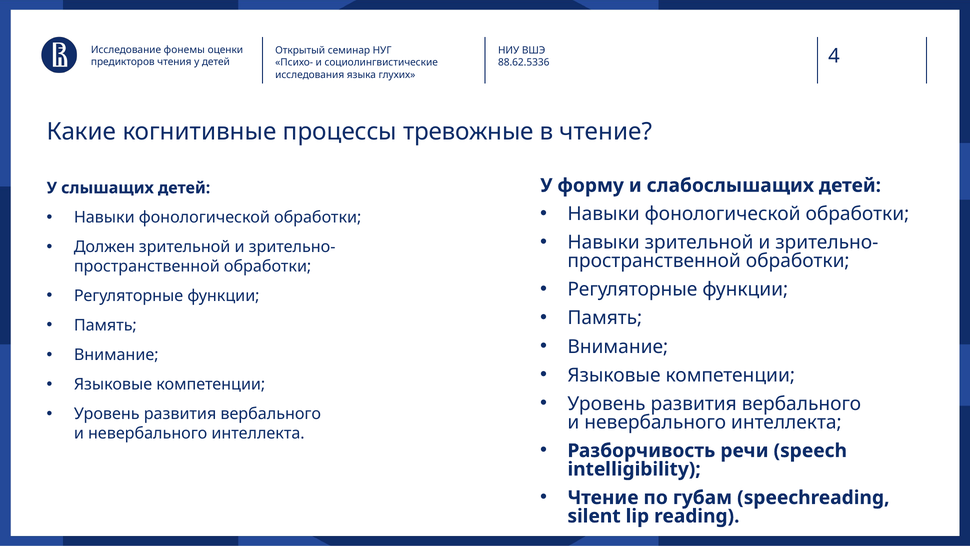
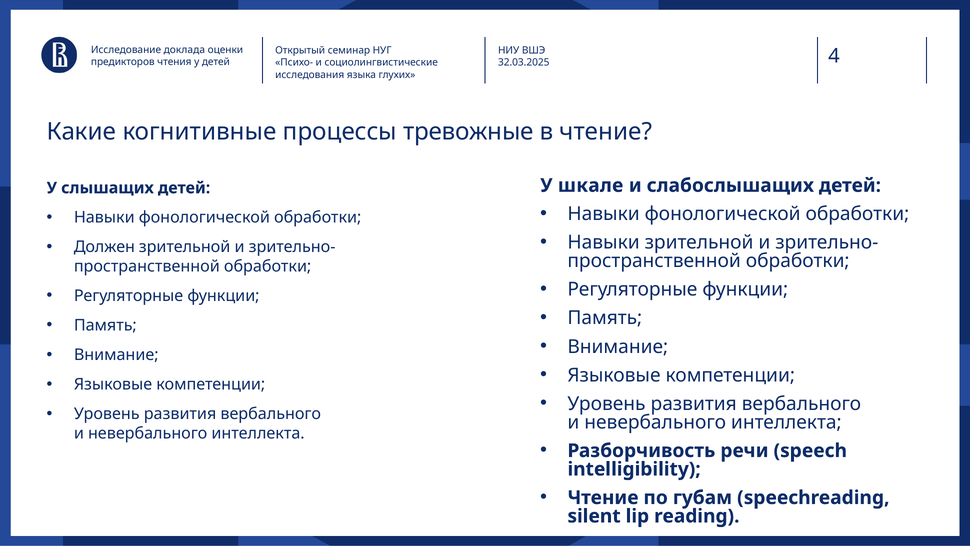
фонемы: фонемы -> доклада (184, 50)
88.62.5336: 88.62.5336 -> 32.03.2025 (524, 63)
форму: форму -> шкале (591, 185)
